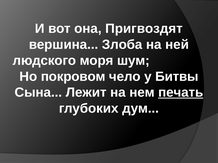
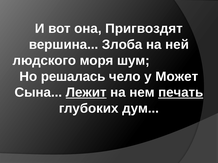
покровом: покровом -> решалась (73, 77)
Битвы: Битвы -> Может (177, 77)
Лежит underline: none -> present (86, 93)
